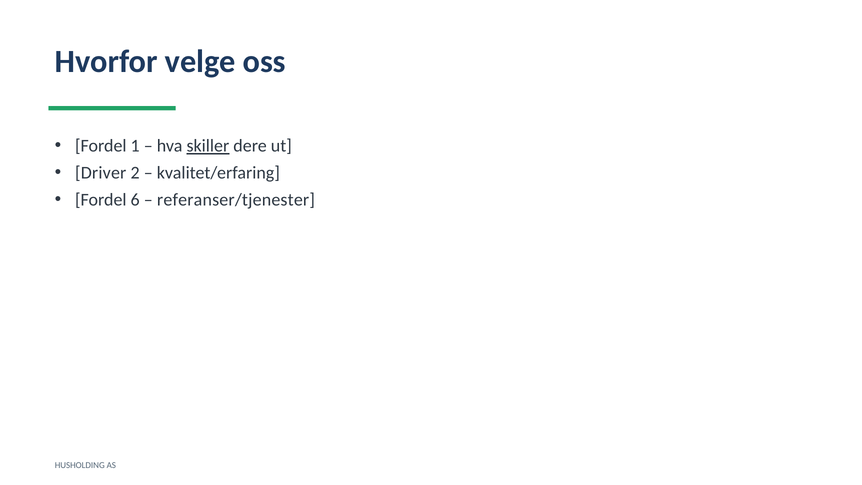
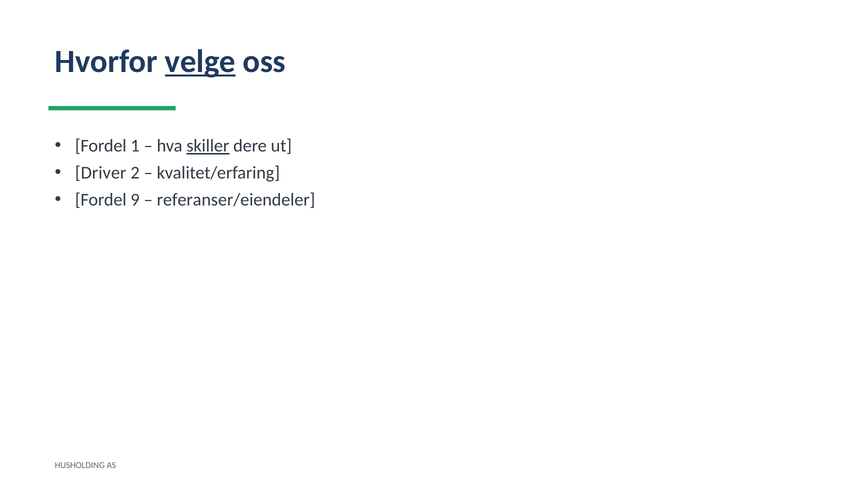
velge underline: none -> present (200, 62)
6: 6 -> 9 (135, 200)
referanser/tjenester: referanser/tjenester -> referanser/eiendeler (236, 200)
